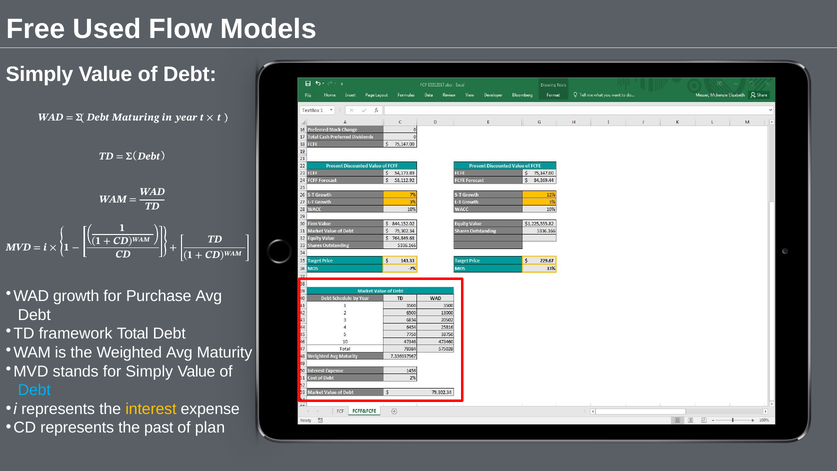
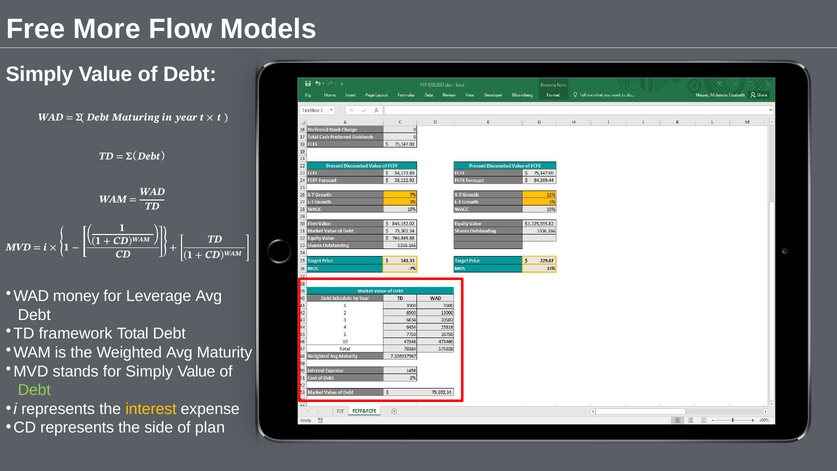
Used: Used -> More (107, 29)
growth: growth -> money (76, 296)
Purchase: Purchase -> Leverage (159, 296)
Debt colour: light blue -> light green (34, 390)
past: past -> side (159, 427)
